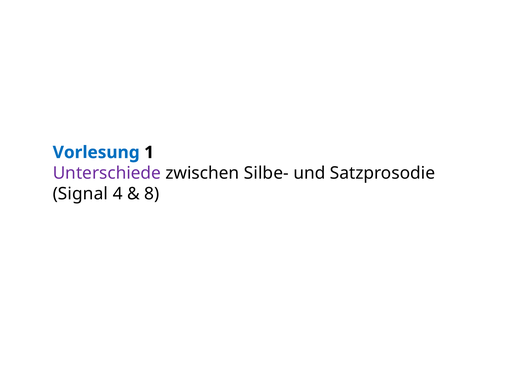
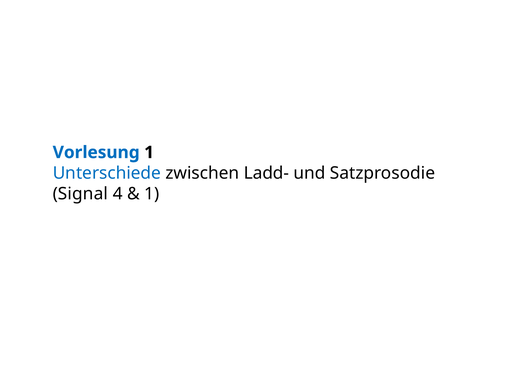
Unterschiede colour: purple -> blue (107, 173)
Silbe-: Silbe- -> Ladd- (266, 173)
8: 8 -> 1 (152, 194)
